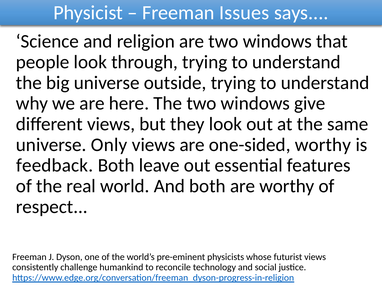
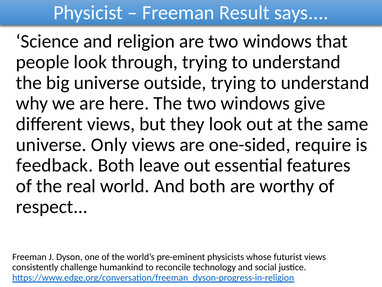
Issues: Issues -> Result (244, 13)
one-sided worthy: worthy -> require (323, 145)
